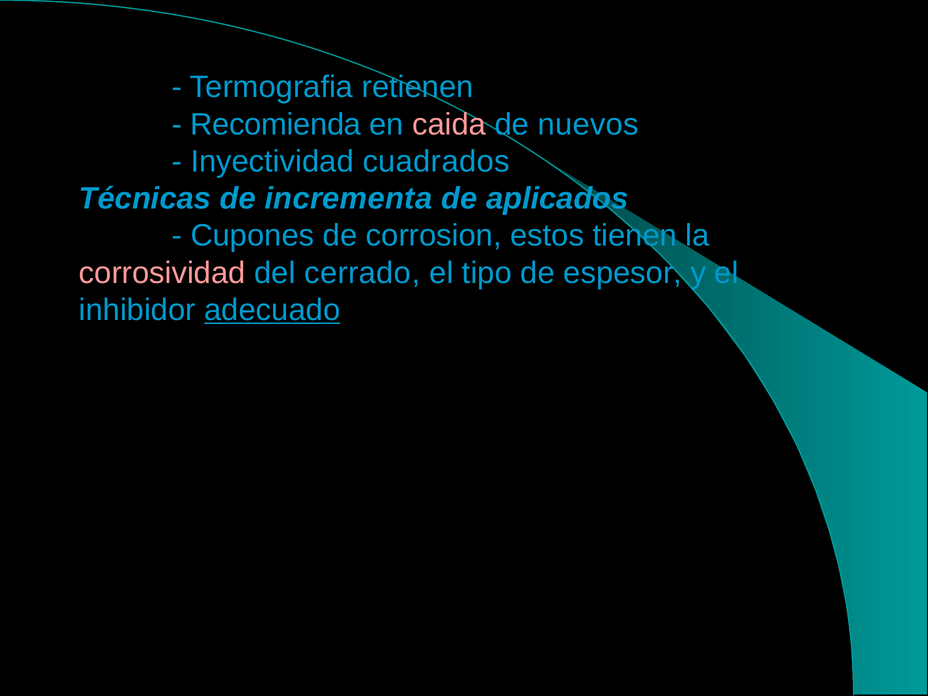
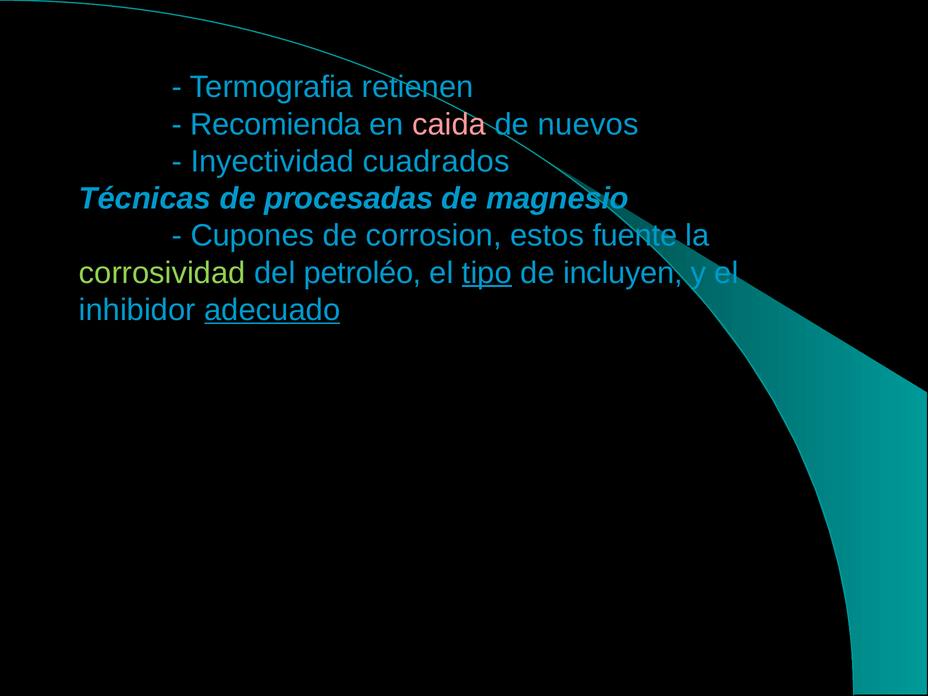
incrementa: incrementa -> procesadas (349, 199)
aplicados: aplicados -> magnesio (557, 199)
tienen: tienen -> fuente (635, 236)
corrosividad colour: pink -> light green (162, 273)
cerrado: cerrado -> petroléo (363, 273)
tipo underline: none -> present (487, 273)
espesor: espesor -> incluyen (623, 273)
